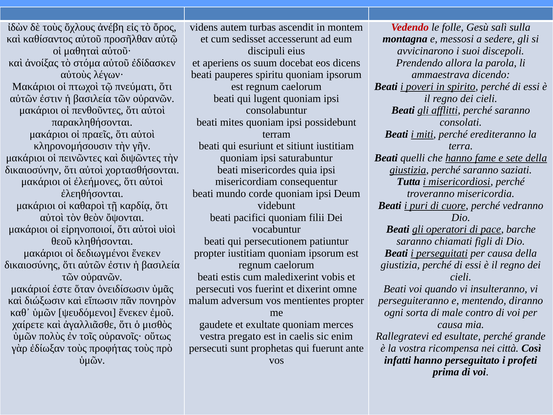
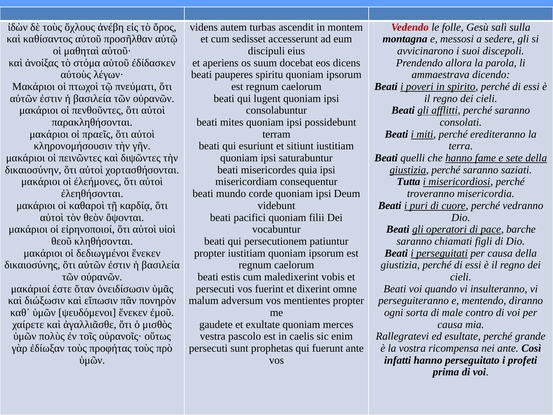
pregato: pregato -> pascolo (245, 336)
nei città: città -> ante (508, 348)
